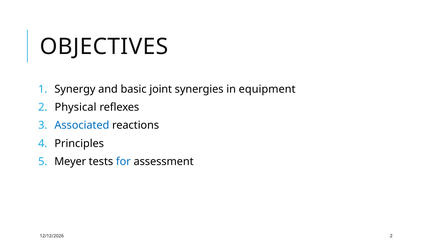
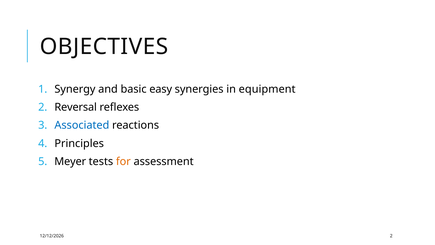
joint: joint -> easy (161, 89)
Physical: Physical -> Reversal (76, 107)
for colour: blue -> orange (123, 161)
